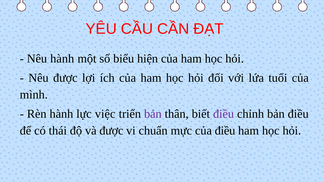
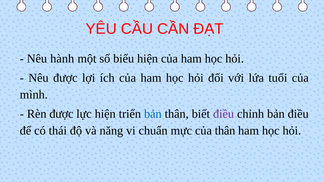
Rèn hành: hành -> được (61, 114)
lực việc: việc -> hiện (105, 114)
bản colour: purple -> blue (153, 114)
và được: được -> năng (111, 131)
của điều: điều -> thân (225, 131)
